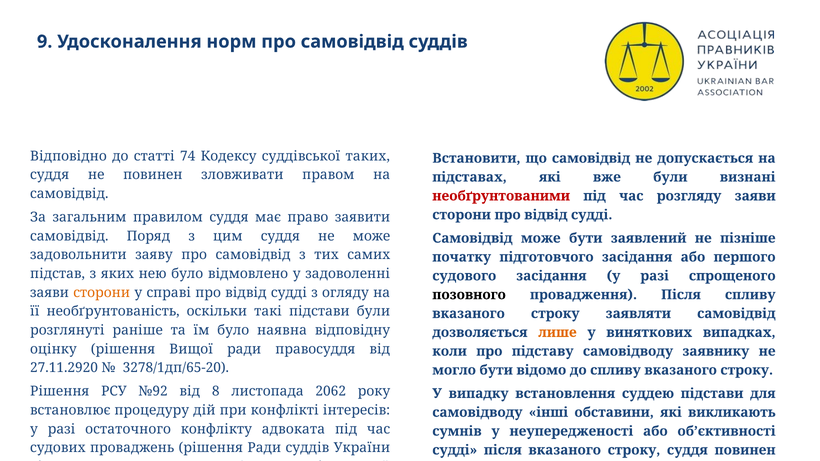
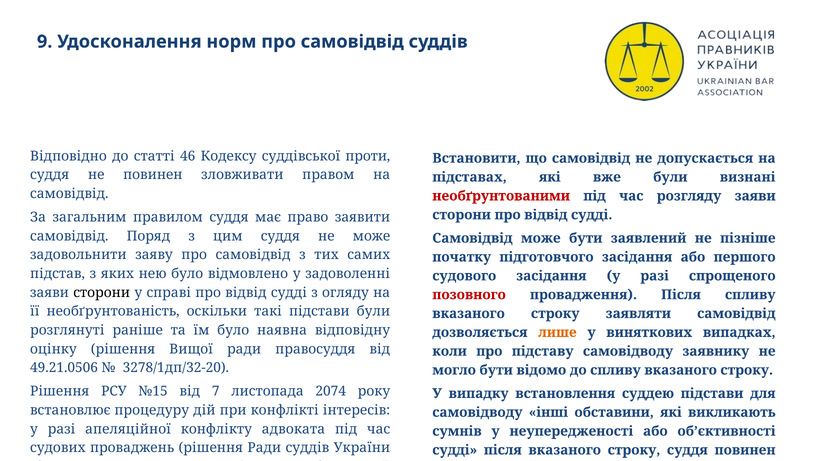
74: 74 -> 46 (188, 156)
таких: таких -> проти (368, 156)
сторони colour: orange -> black (102, 293)
позовного colour: black -> red (469, 295)
27.11.2920: 27.11.2920 -> 49.21.0506 (64, 368)
3278/1дп/65-20: 3278/1дп/65-20 -> 3278/1дп/32-20 (176, 368)
№92: №92 -> №15 (153, 392)
8: 8 -> 7 (216, 392)
2062: 2062 -> 2074 (331, 392)
остаточного: остаточного -> апеляційної (128, 429)
